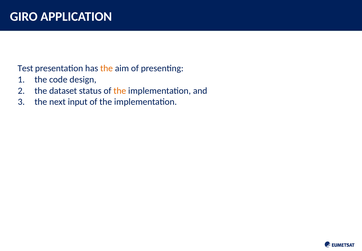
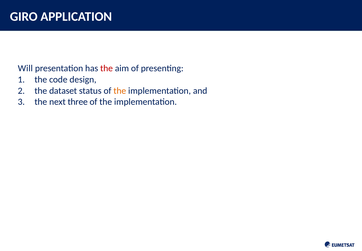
Test: Test -> Will (25, 68)
the colour: orange -> red (107, 68)
input: input -> three (78, 102)
